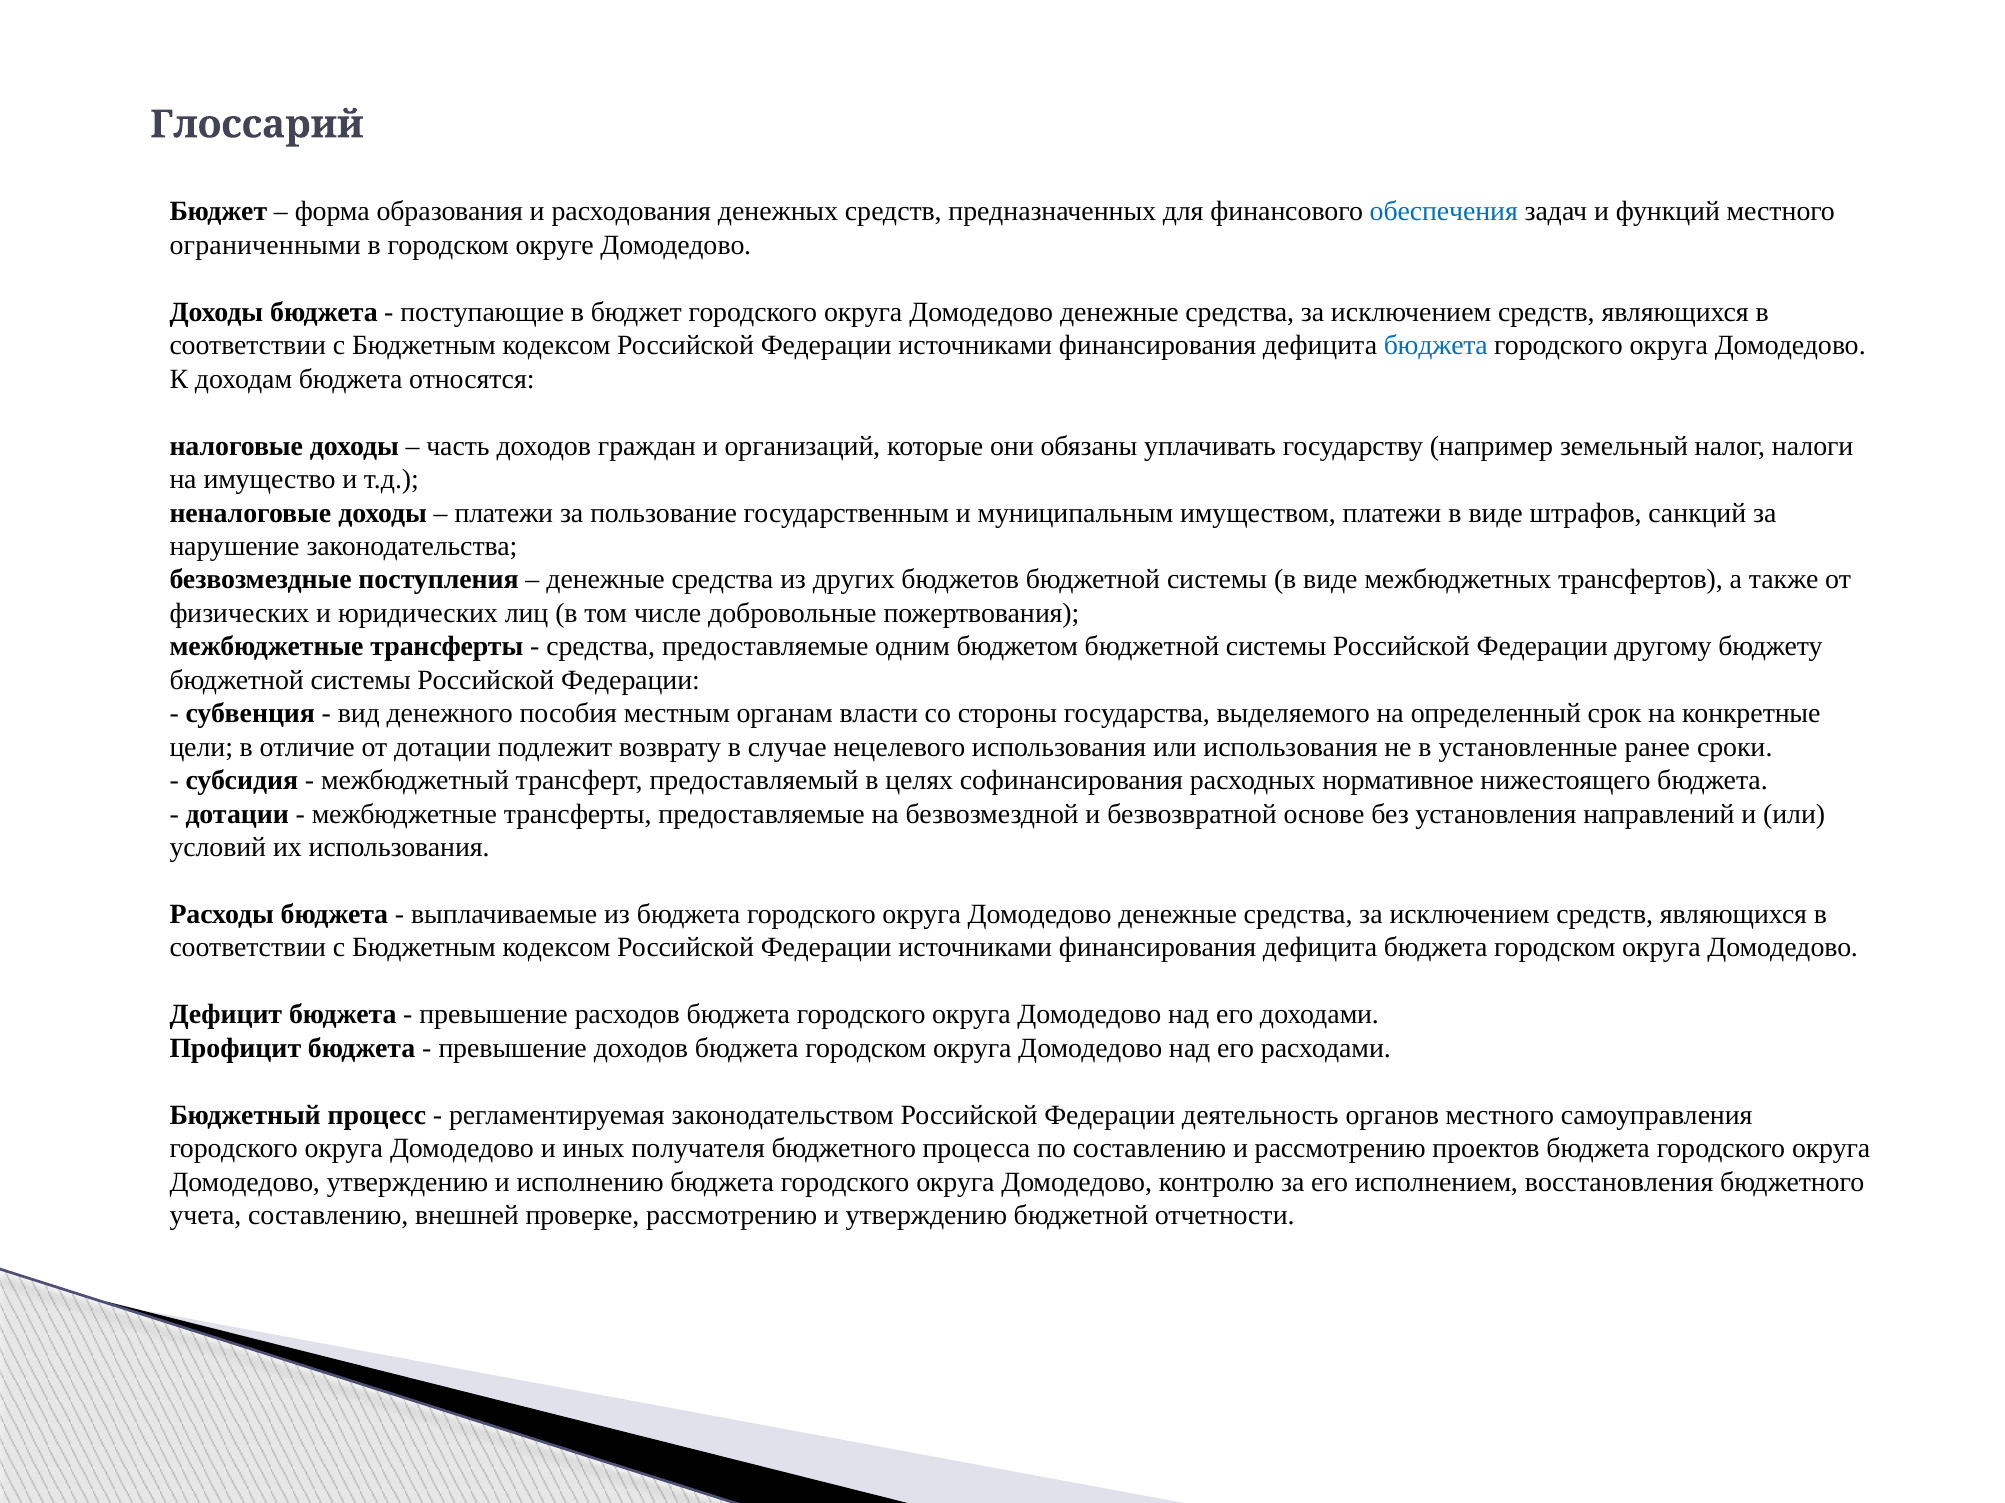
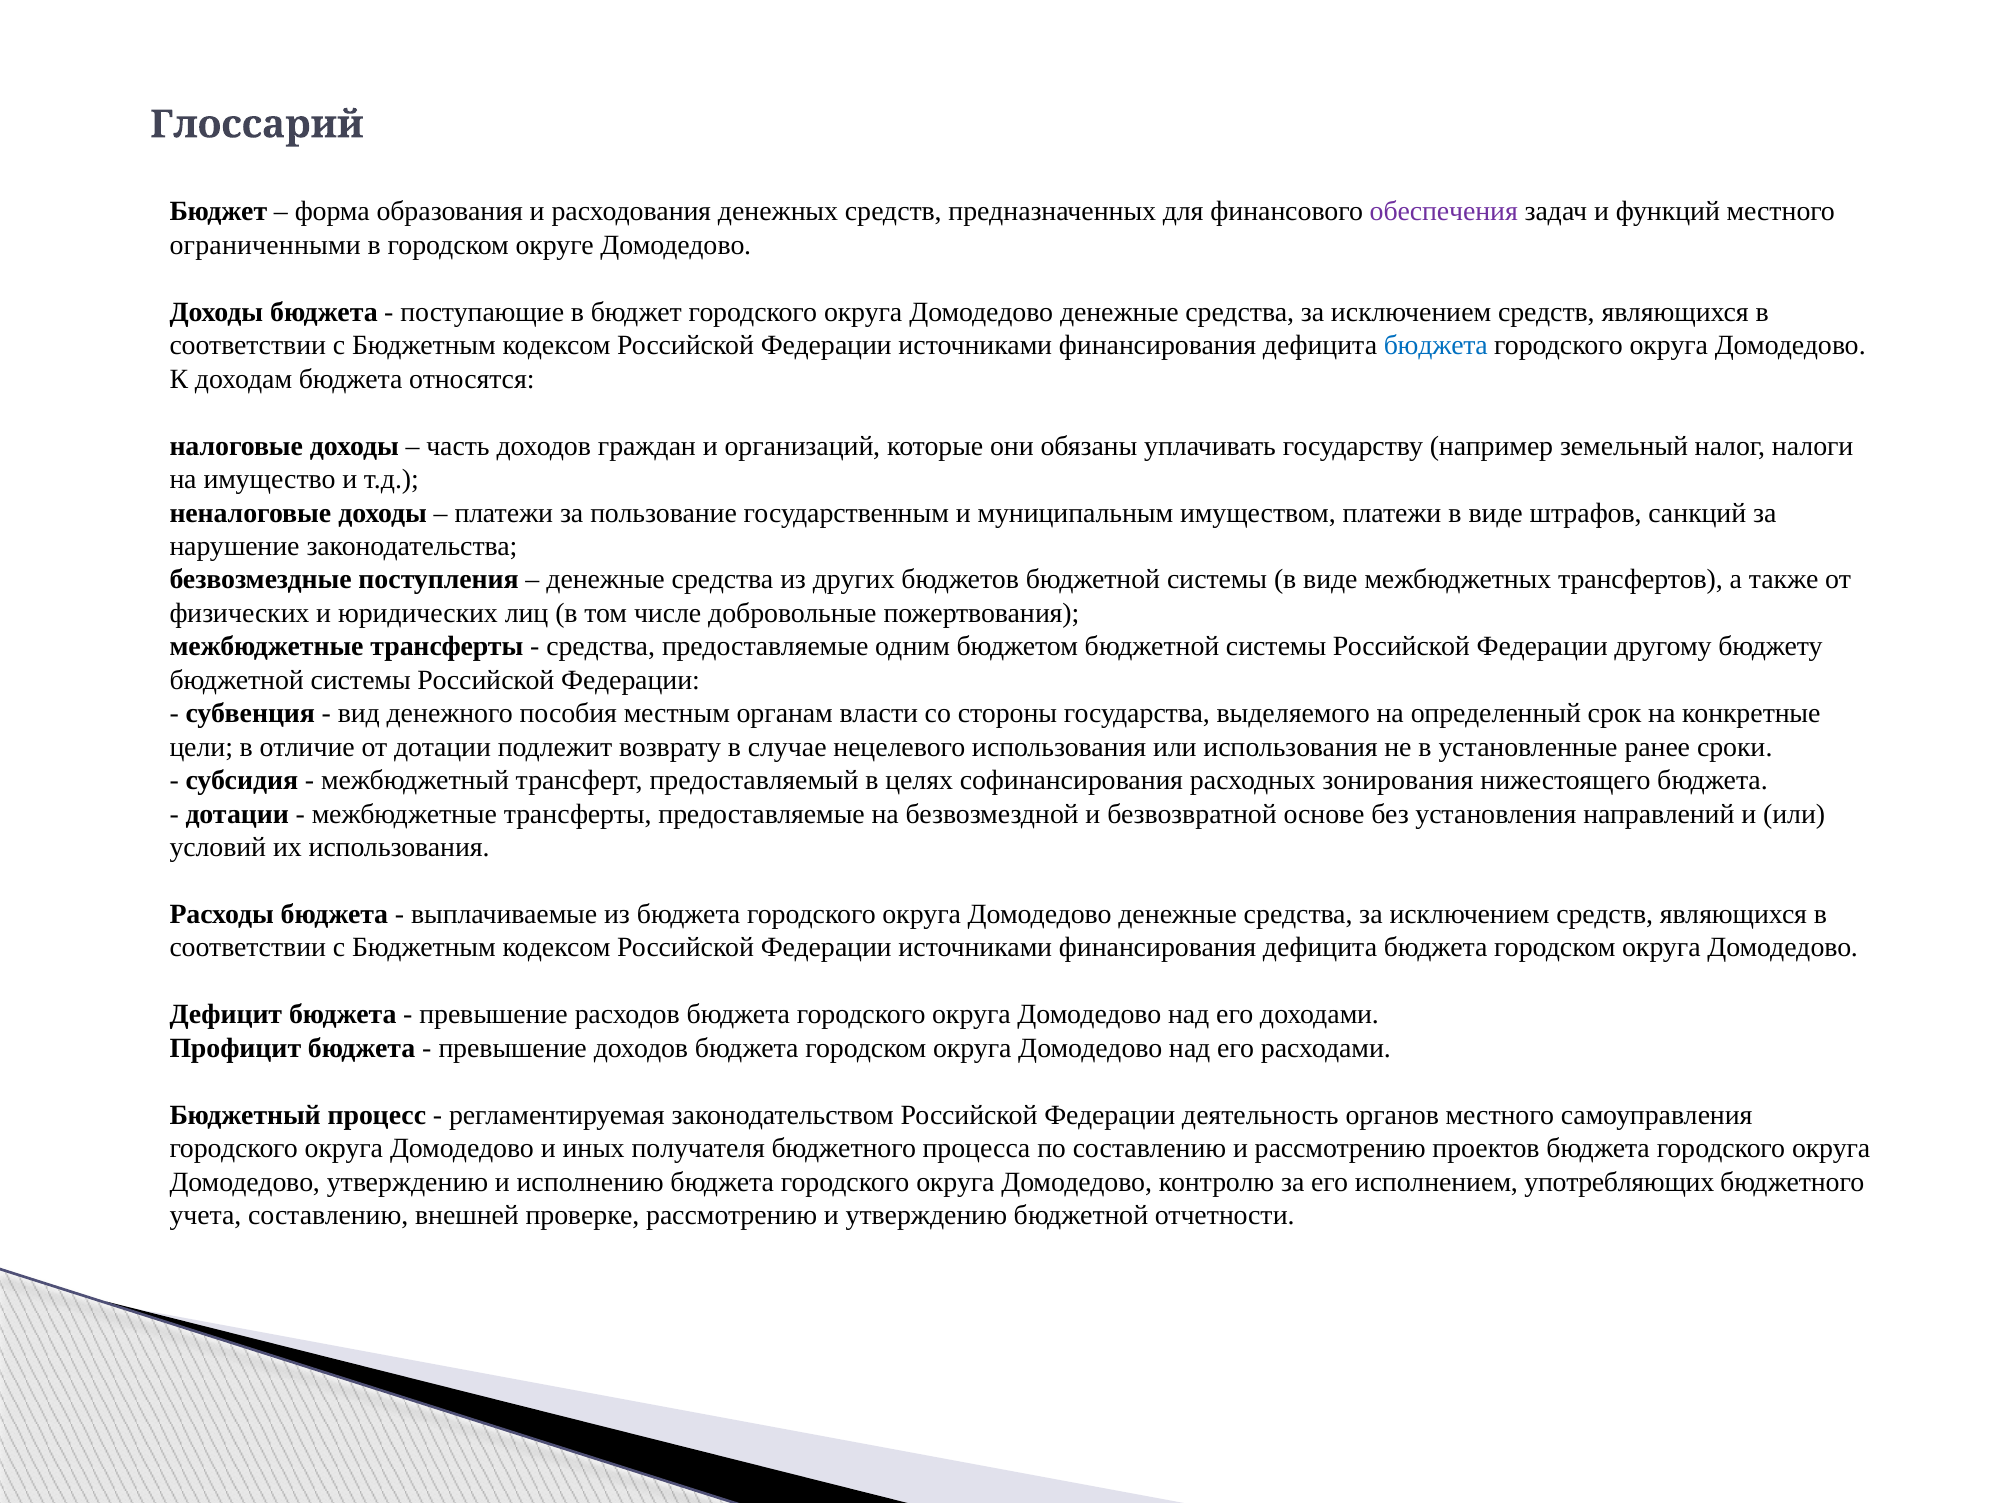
обеспечения colour: blue -> purple (1444, 212)
нормативное: нормативное -> зонирования (1398, 781)
восстановления: восстановления -> употребляющих (1619, 1183)
